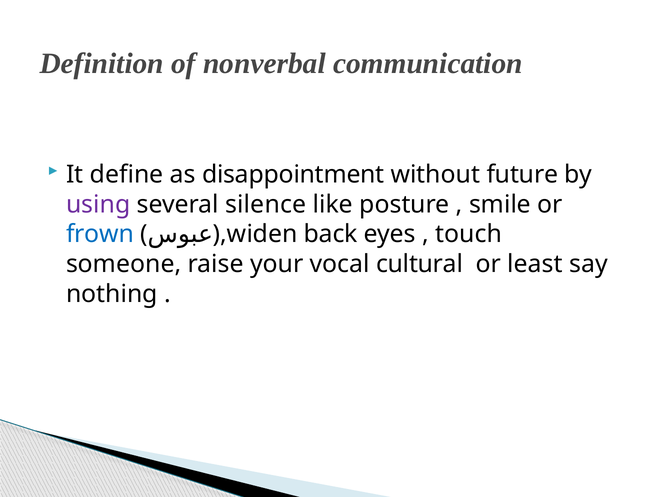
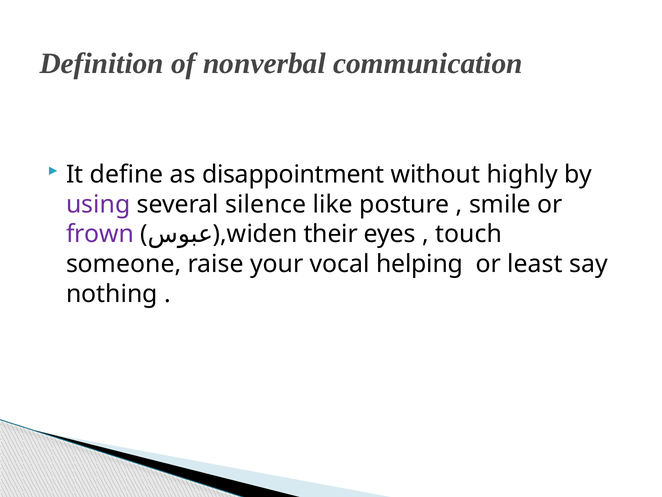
future: future -> highly (522, 174)
frown colour: blue -> purple (100, 234)
back: back -> their (331, 234)
cultural: cultural -> helping (420, 264)
